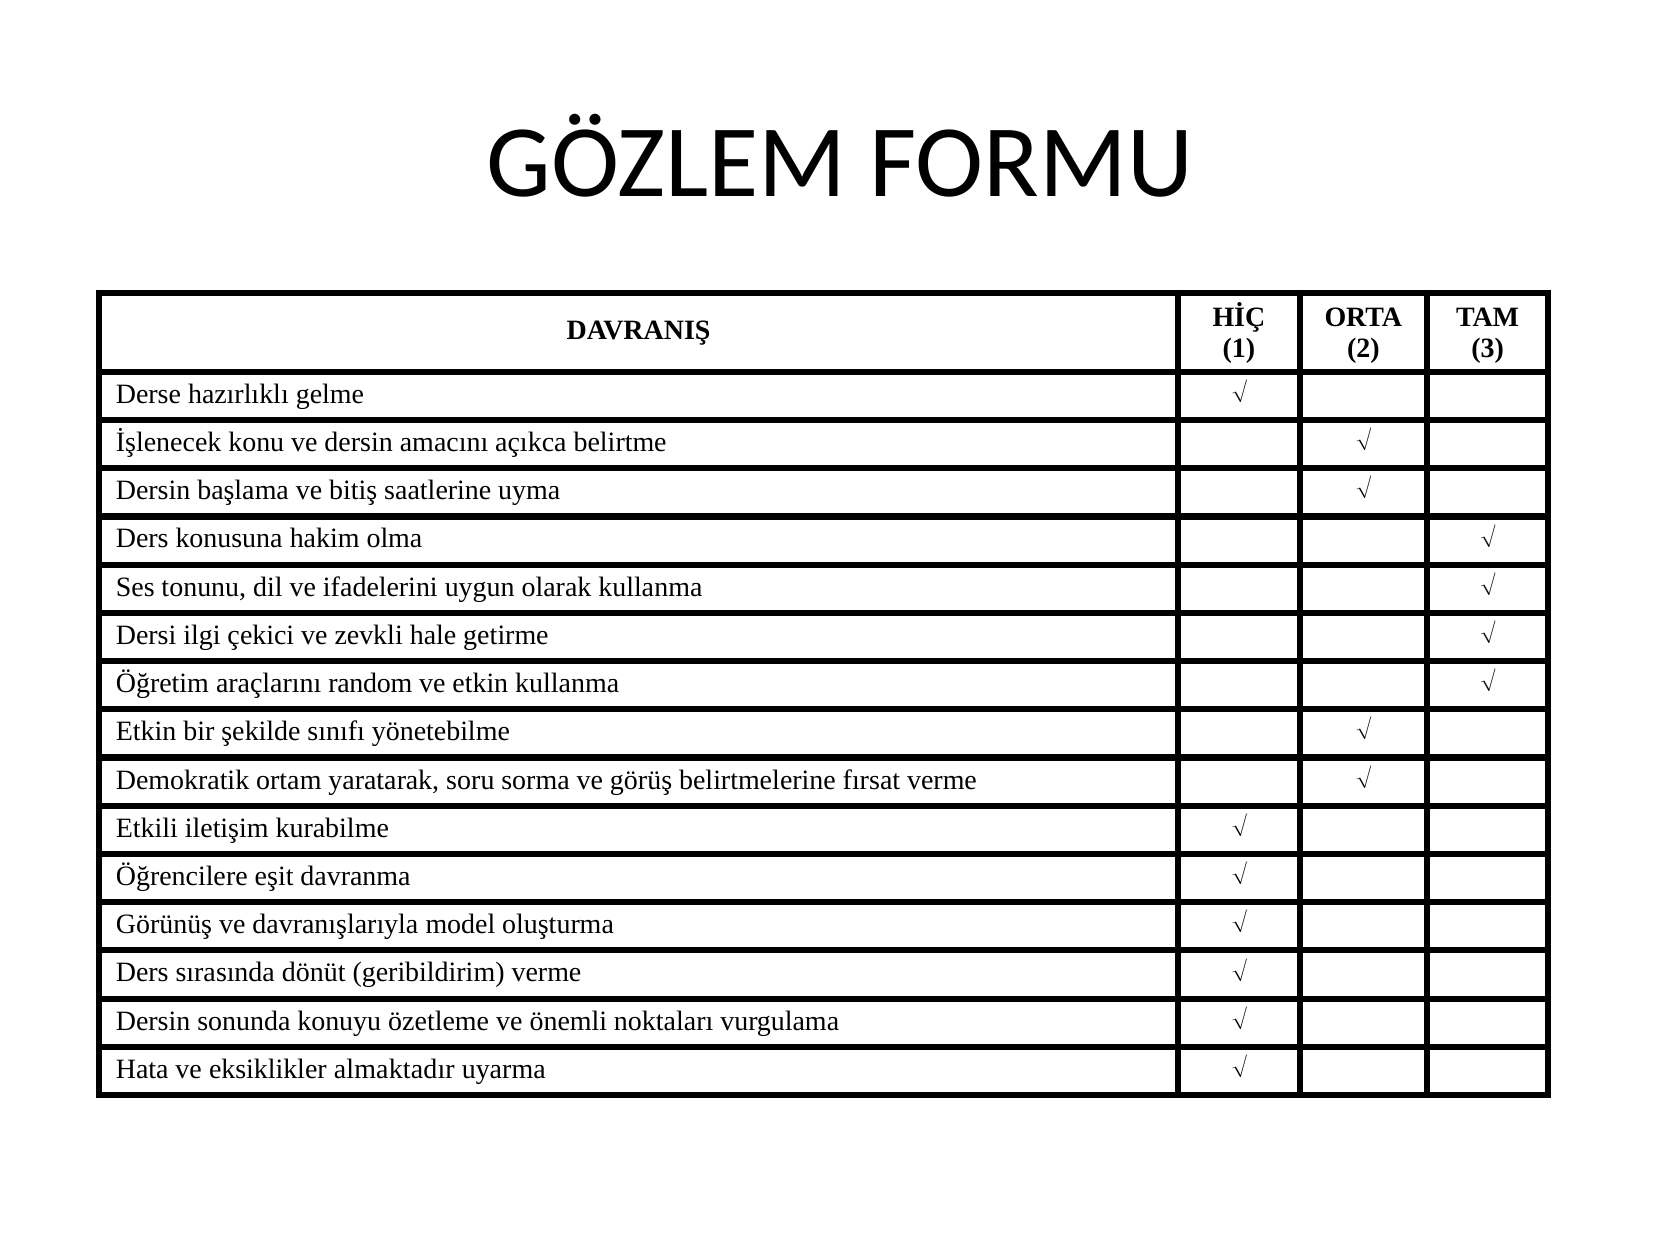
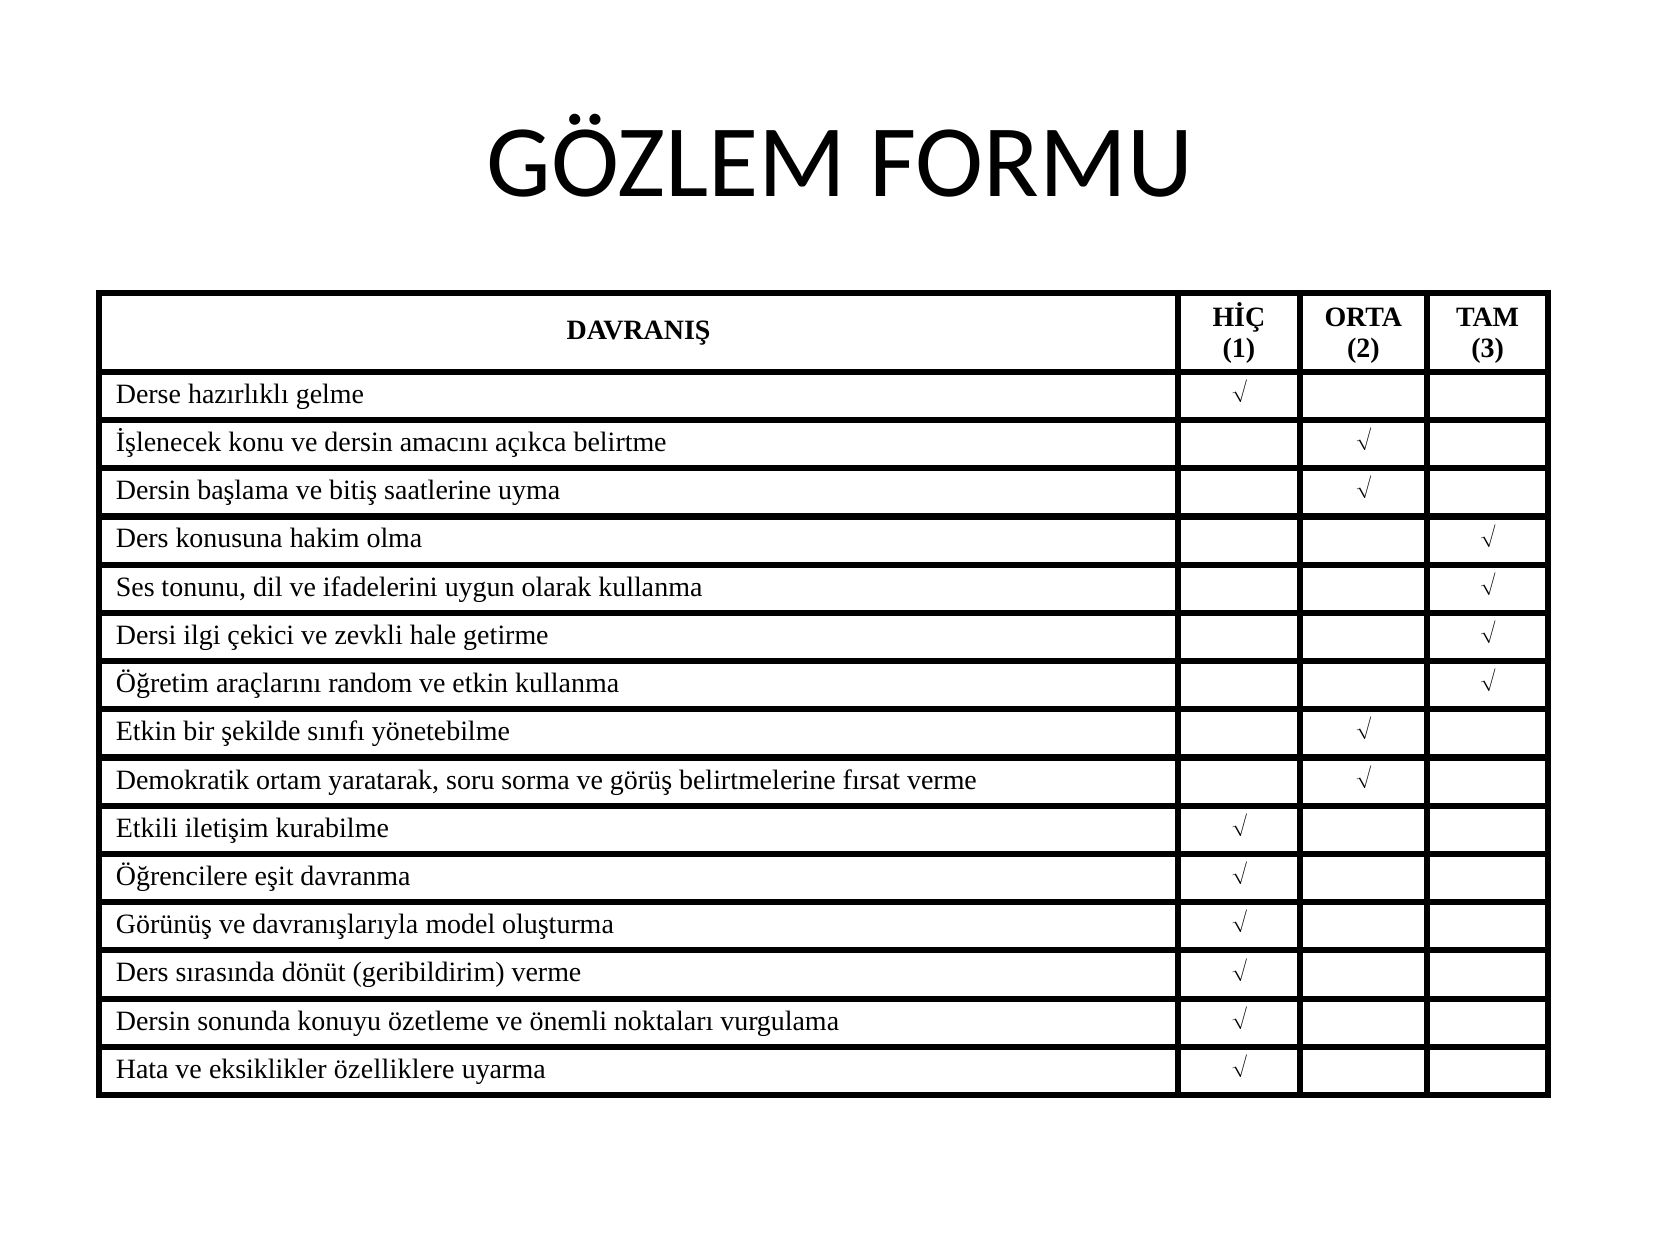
almaktadır: almaktadır -> özelliklere (394, 1069)
